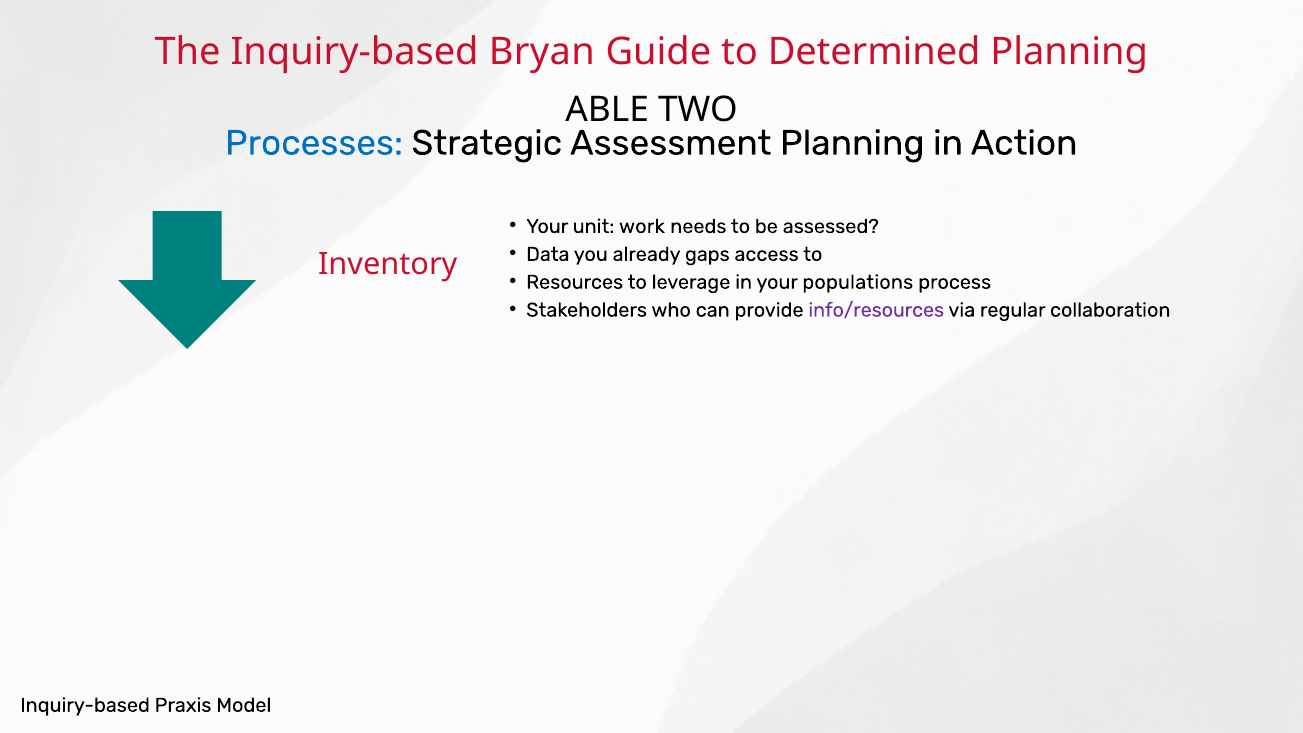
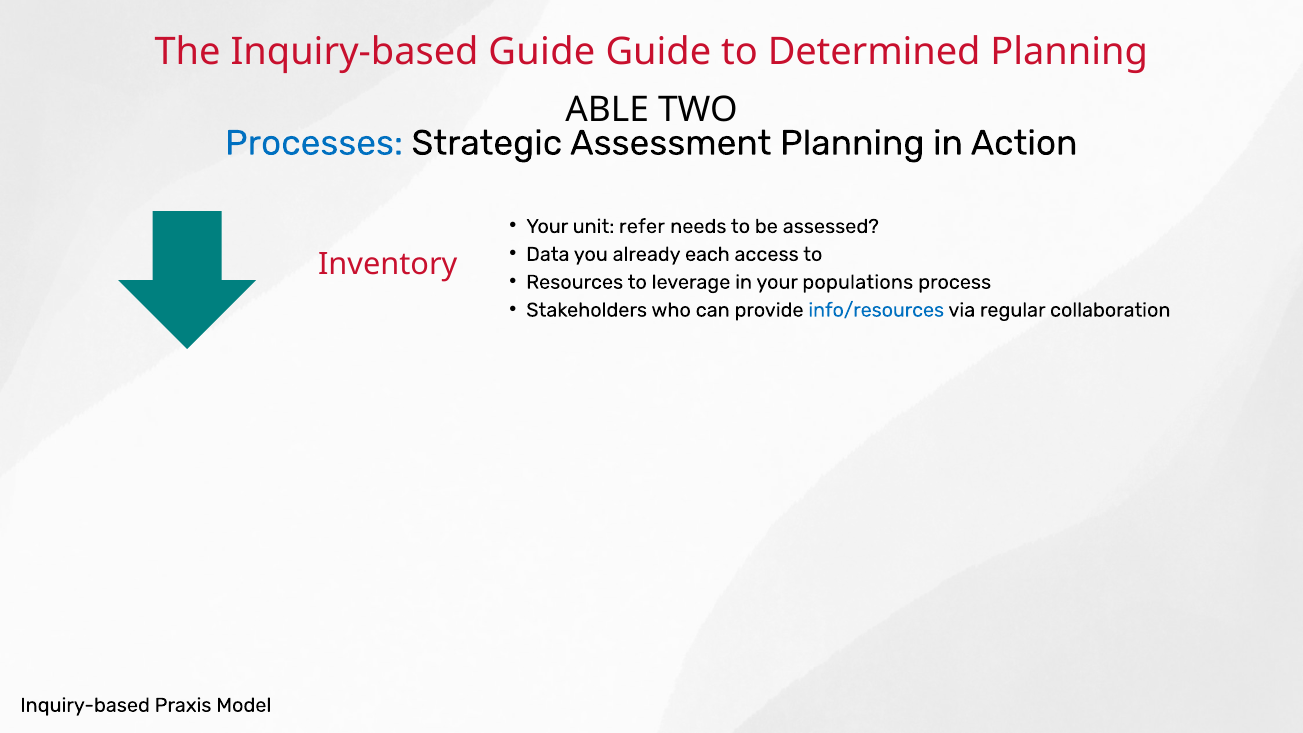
Inquiry-based Bryan: Bryan -> Guide (542, 52)
work: work -> refer (642, 226)
gaps: gaps -> each (707, 254)
info/resources colour: purple -> blue (876, 310)
